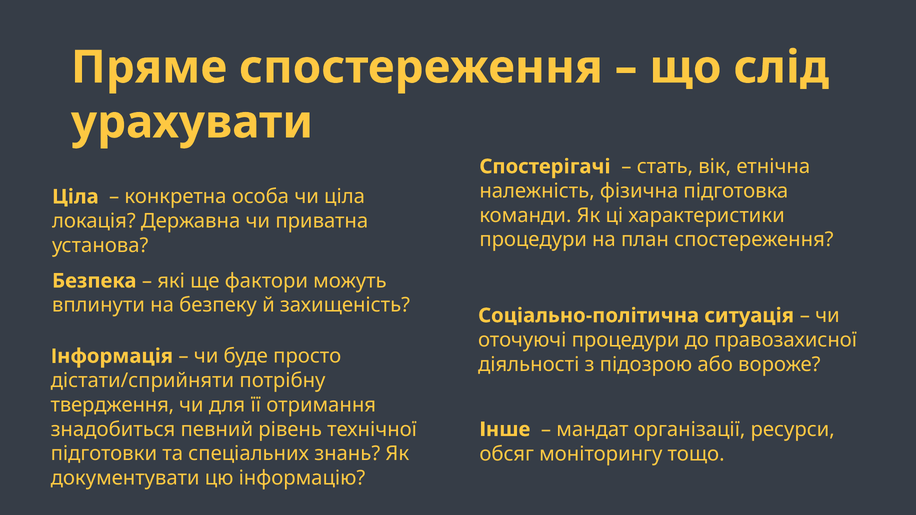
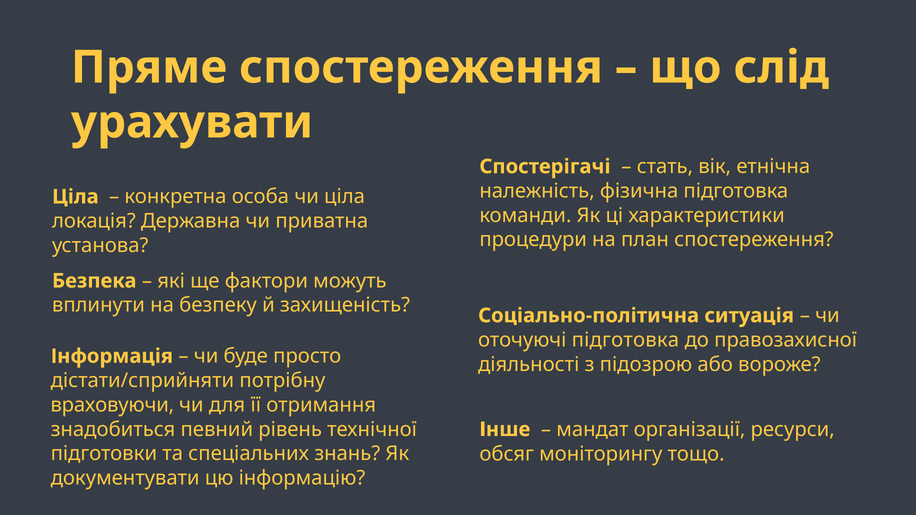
оточуючі процедури: процедури -> підготовка (625, 340)
твердження: твердження -> враховуючи (112, 405)
